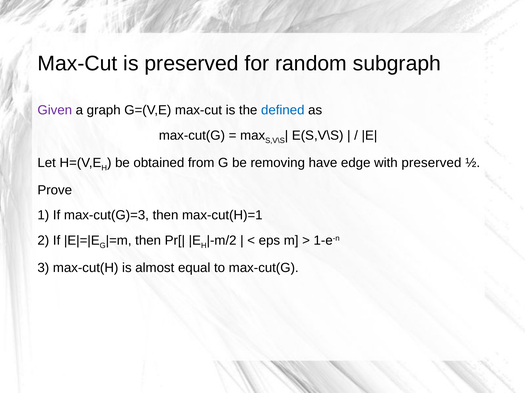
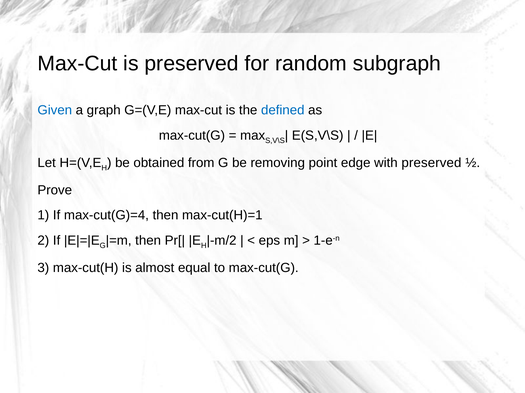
Given colour: purple -> blue (55, 110)
have: have -> point (323, 163)
max-cut(G)=3: max-cut(G)=3 -> max-cut(G)=4 (106, 216)
